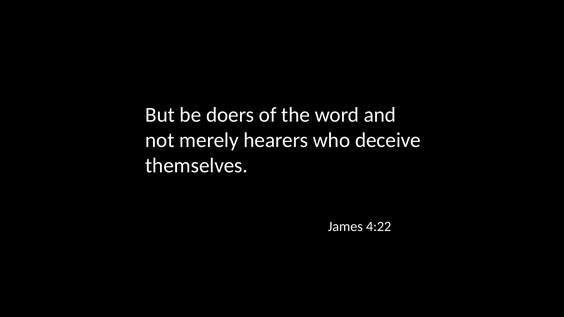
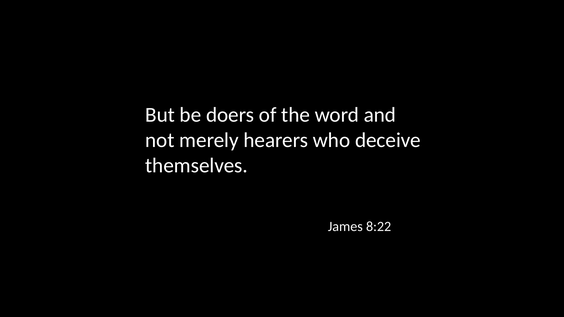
4:22: 4:22 -> 8:22 (379, 227)
